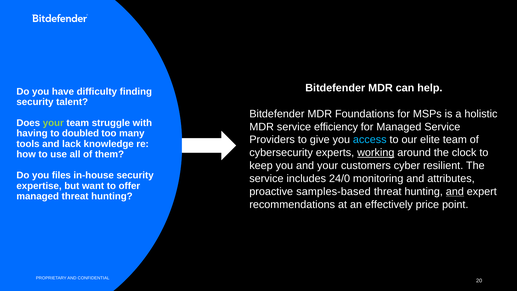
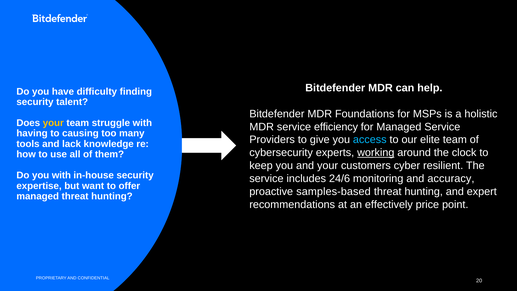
your colour: light green -> yellow (53, 123)
doubled: doubled -> causing (80, 133)
you files: files -> with (61, 175)
24/0: 24/0 -> 24/6 (340, 178)
attributes: attributes -> accuracy (451, 178)
and underline: present -> none (455, 191)
